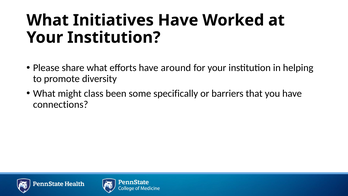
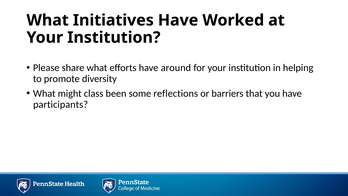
specifically: specifically -> reflections (176, 93)
connections: connections -> participants (61, 104)
